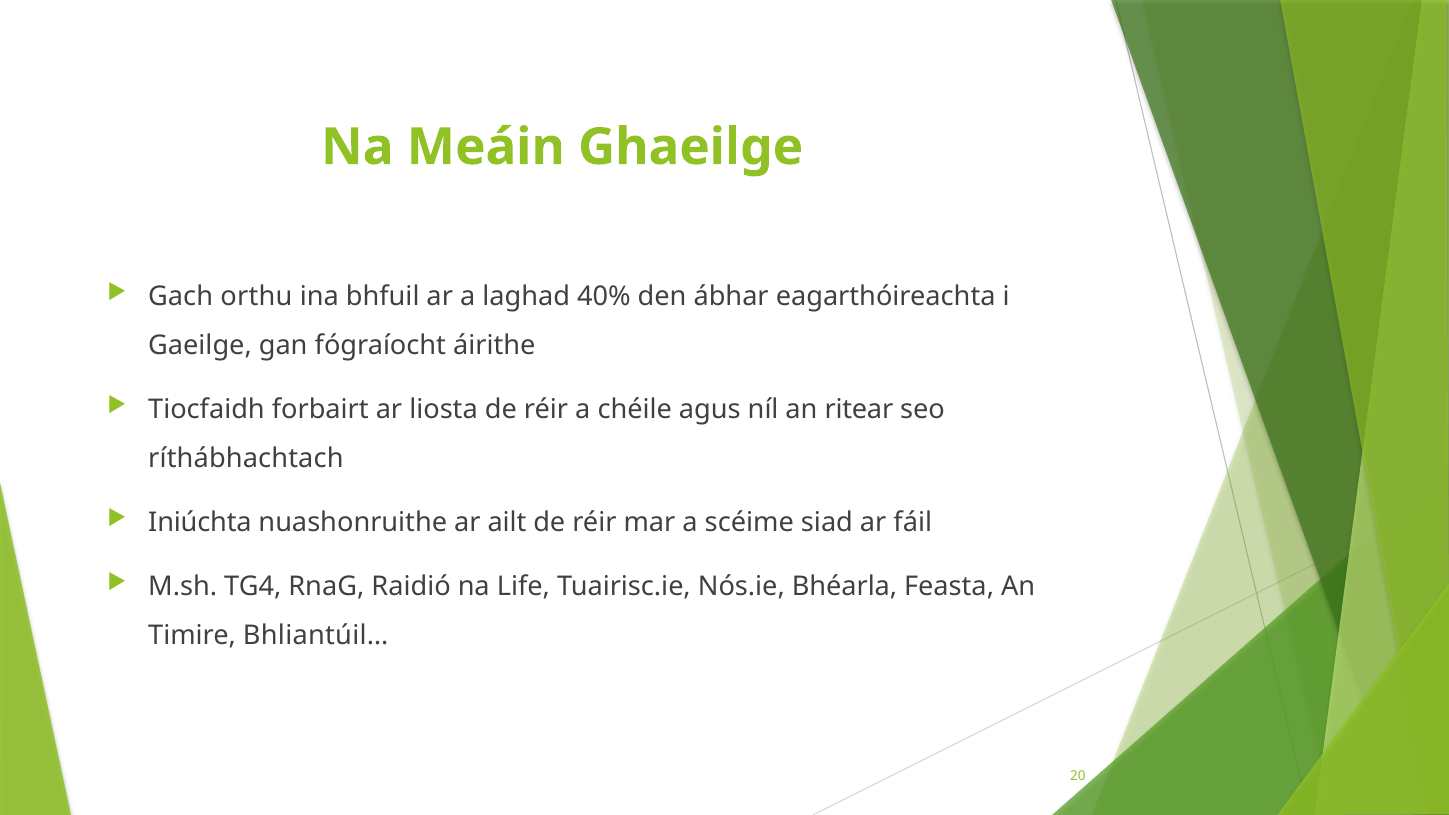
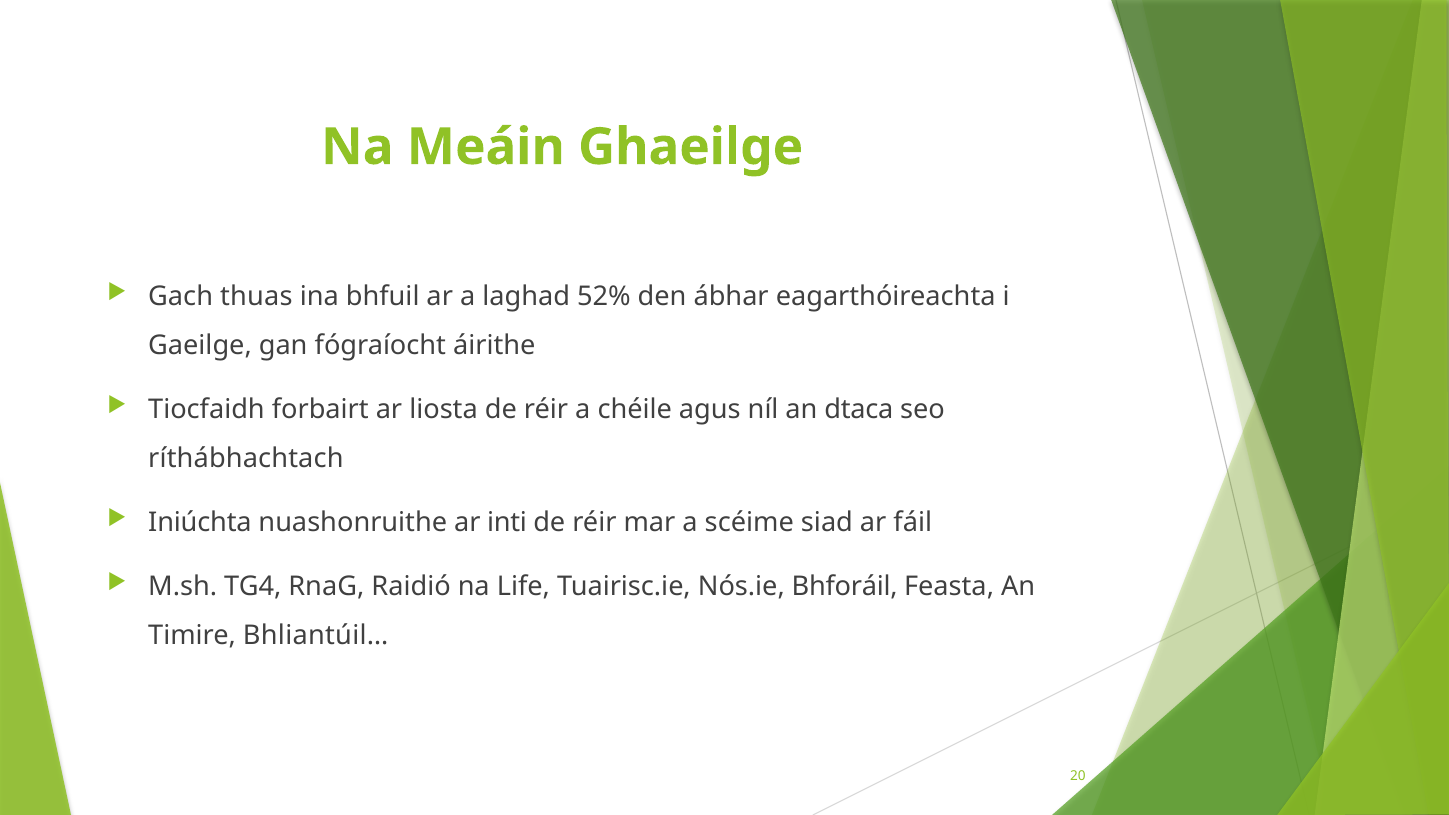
orthu: orthu -> thuas (256, 297)
40%: 40% -> 52% (604, 297)
ritear: ritear -> dtaca (859, 410)
ailt: ailt -> inti (507, 523)
Bhéarla: Bhéarla -> Bhforáil (845, 587)
